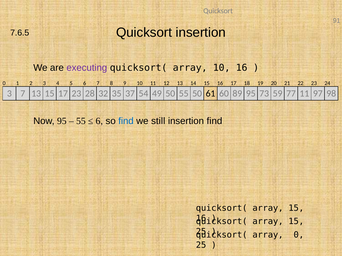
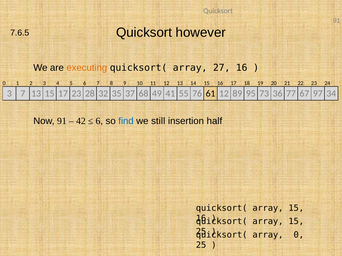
Quicksort insertion: insertion -> however (201, 33)
executing colour: purple -> orange (87, 68)
array 10: 10 -> 27 (222, 68)
54: 54 -> 68 (143, 94)
49 50: 50 -> 41 (170, 94)
55 50: 50 -> 76 (197, 94)
61 60: 60 -> 12 (224, 94)
59: 59 -> 36 (278, 94)
77 11: 11 -> 67 (304, 94)
98: 98 -> 34 (331, 94)
Now 95: 95 -> 91 (62, 121)
55: 55 -> 42 (81, 121)
insertion find: find -> half (214, 121)
